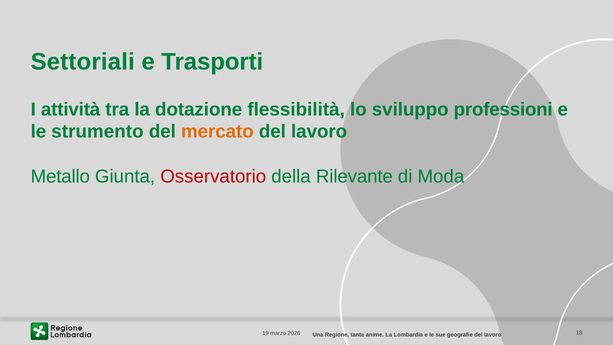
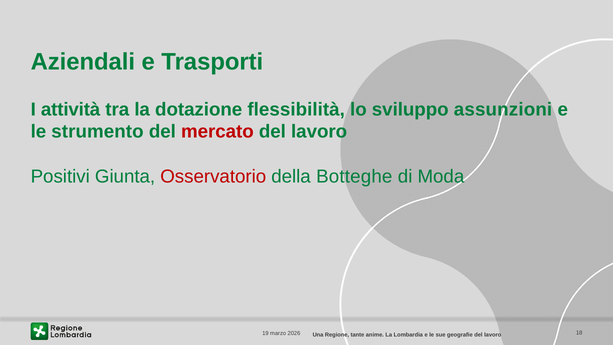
Settoriali: Settoriali -> Aziendali (83, 62)
professioni: professioni -> assunzioni (503, 109)
mercato colour: orange -> red (217, 132)
Metallo: Metallo -> Positivi (60, 177)
Rilevante: Rilevante -> Botteghe (354, 177)
